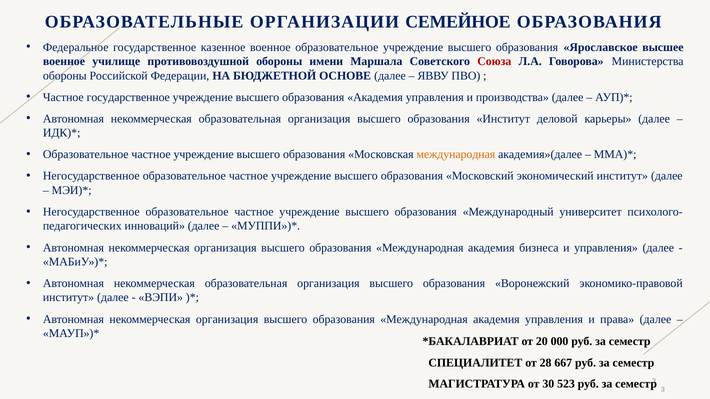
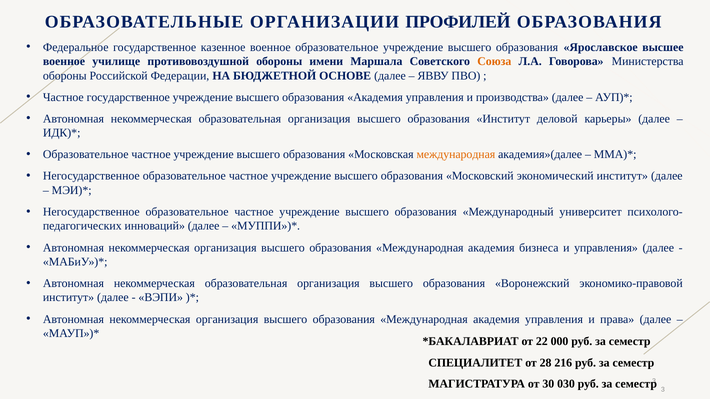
СЕМЕЙНОЕ: СЕМЕЙНОЕ -> ПРОФИЛЕЙ (458, 22)
Союза colour: red -> orange (494, 62)
20: 20 -> 22 (542, 342)
667: 667 -> 216 (563, 363)
523: 523 -> 030 (566, 384)
